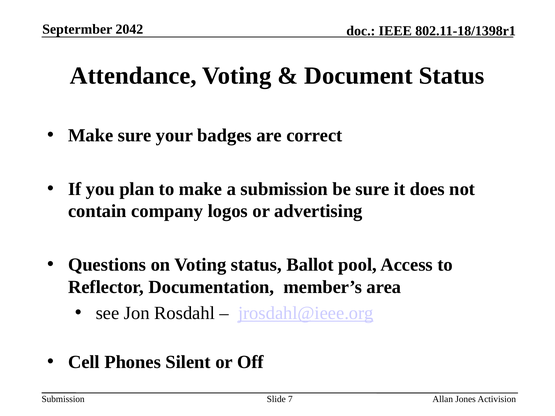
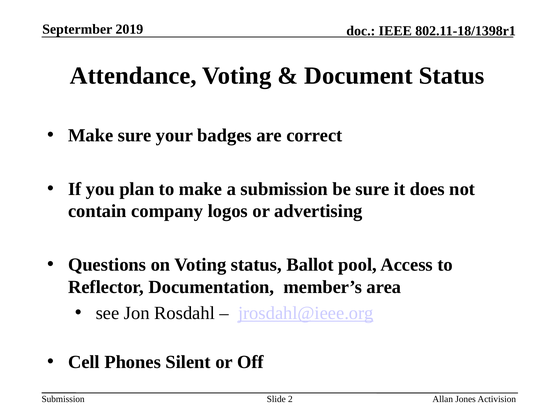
2042: 2042 -> 2019 (129, 29)
7: 7 -> 2 (290, 399)
